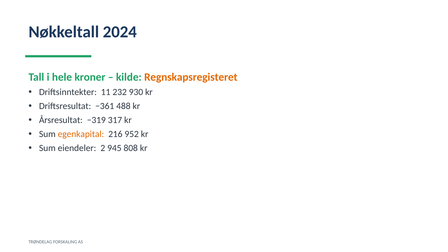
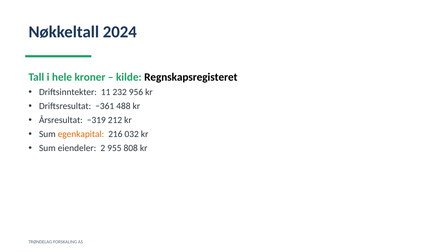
Regnskapsregisteret colour: orange -> black (191, 77)
930: 930 -> 956 (136, 92)
317: 317 -> 212 (115, 120)
952: 952 -> 032 (132, 134)
945: 945 -> 955 (114, 148)
